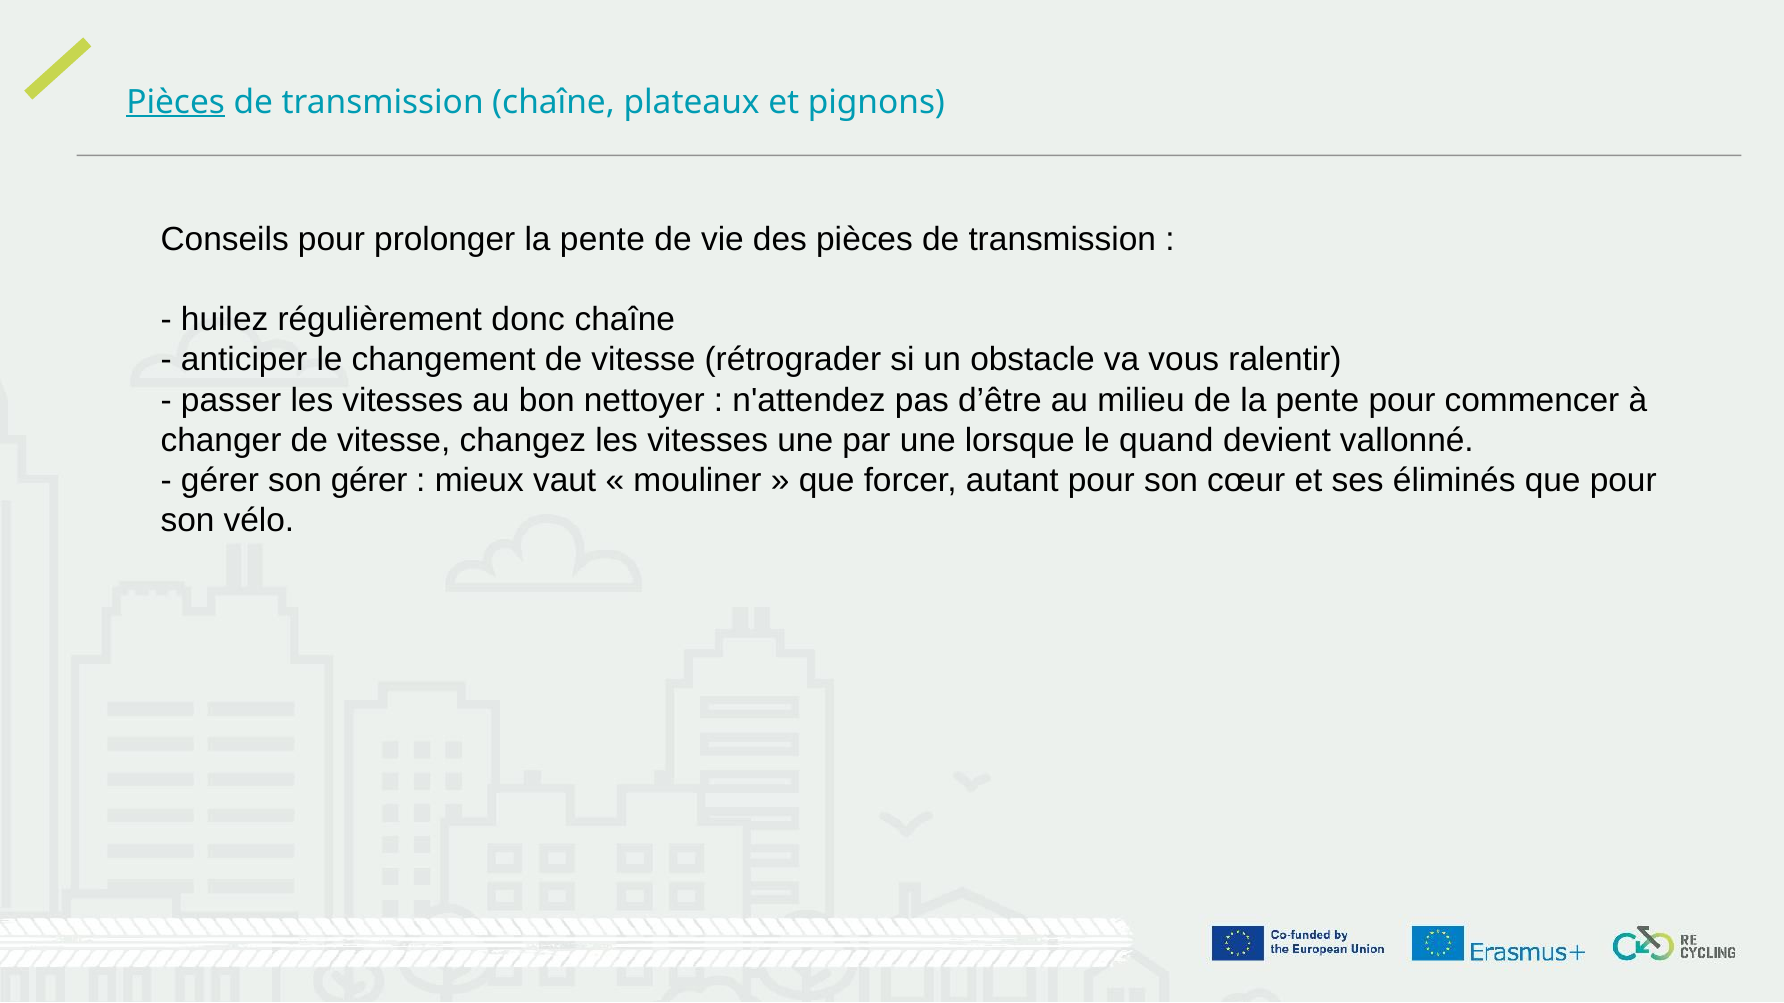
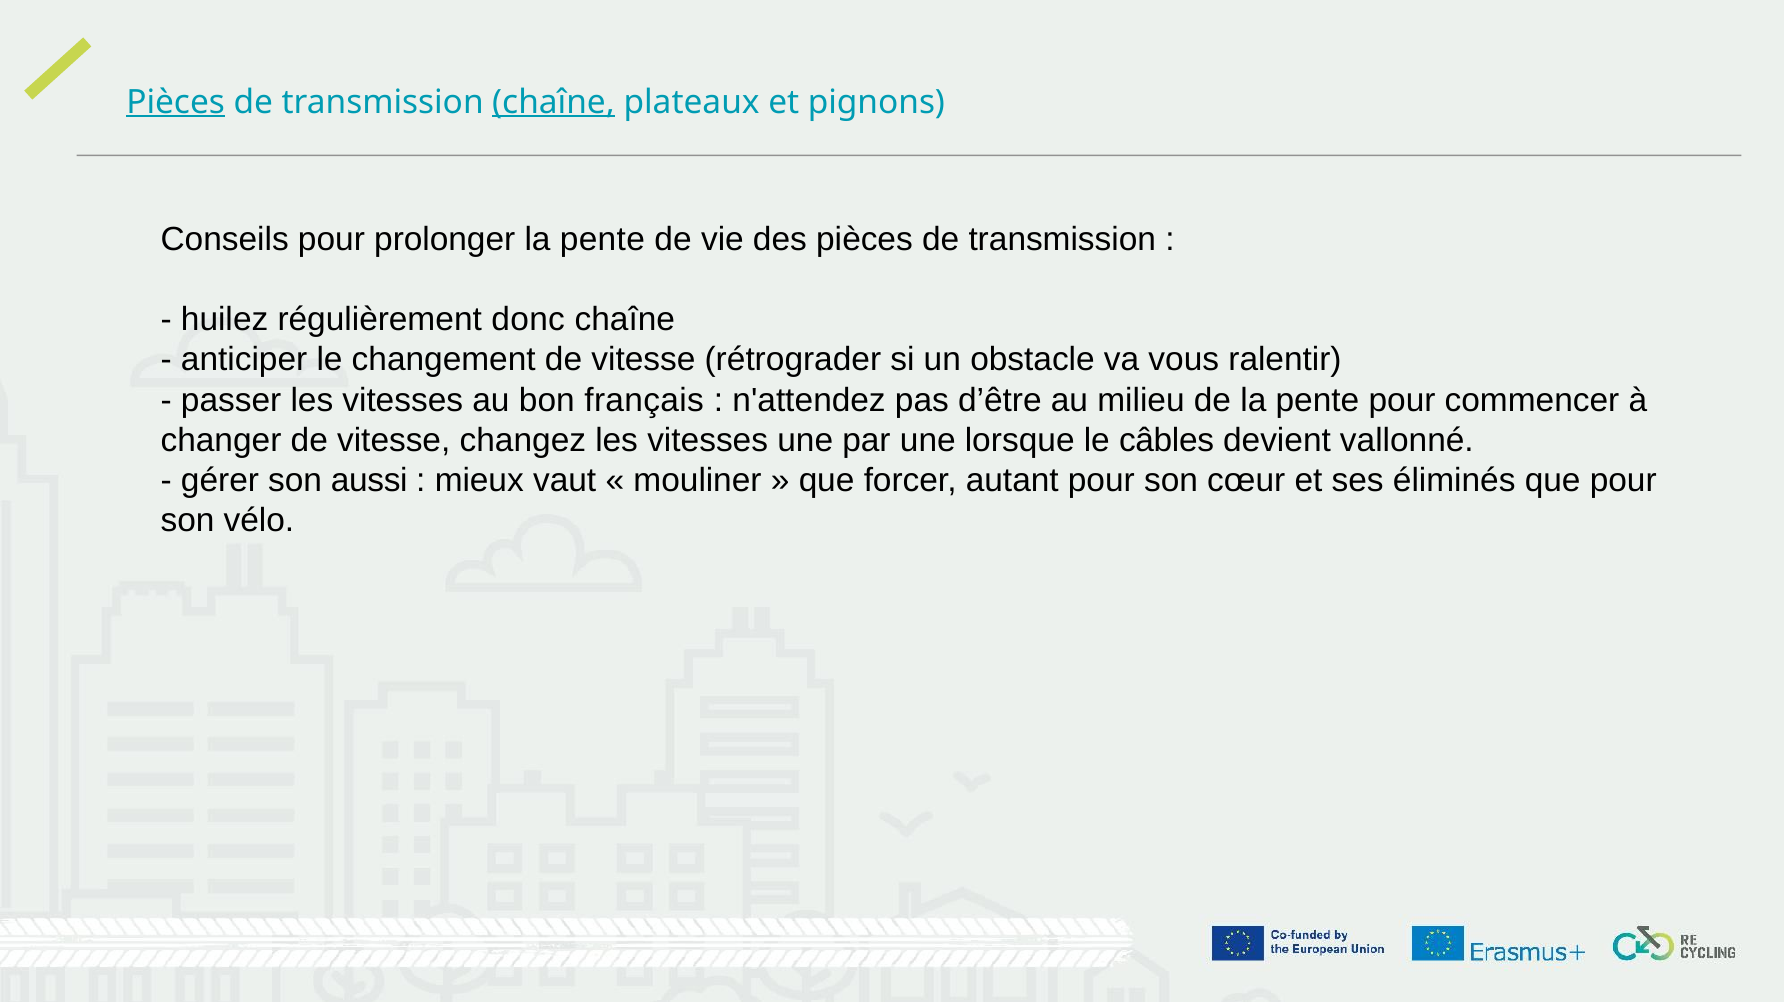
chaîne underline: none -> present (553, 102)
nettoyer: nettoyer -> français (644, 400)
quand: quand -> câbles (1167, 440)
son gérer: gérer -> aussi (369, 480)
